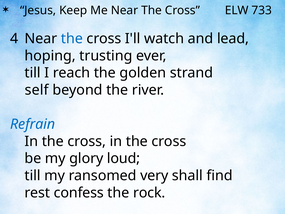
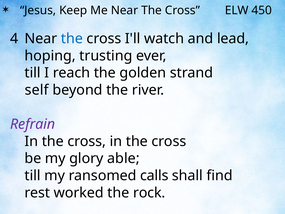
733: 733 -> 450 (262, 10)
Refrain colour: blue -> purple (33, 124)
loud: loud -> able (123, 158)
very: very -> calls (154, 175)
confess: confess -> worked (79, 192)
